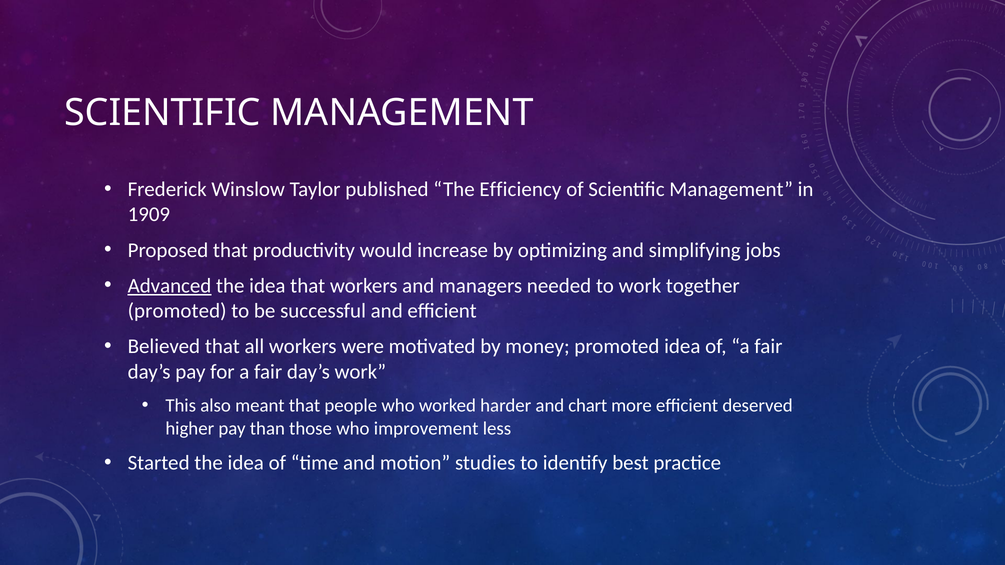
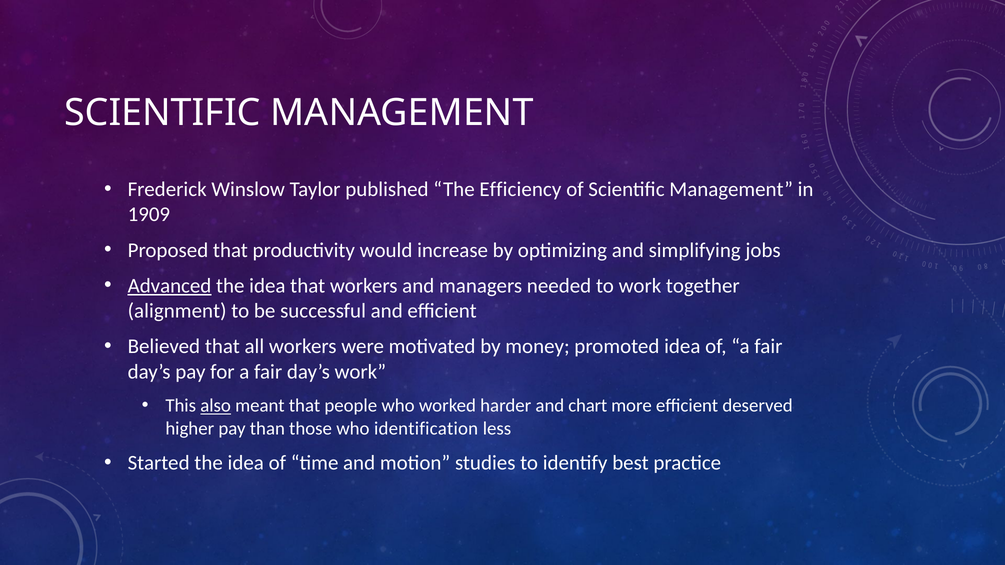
promoted: promoted -> alignment (177, 311)
also underline: none -> present (216, 406)
improvement: improvement -> identification (426, 429)
